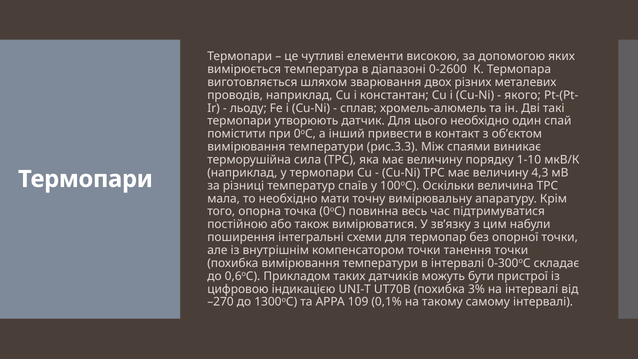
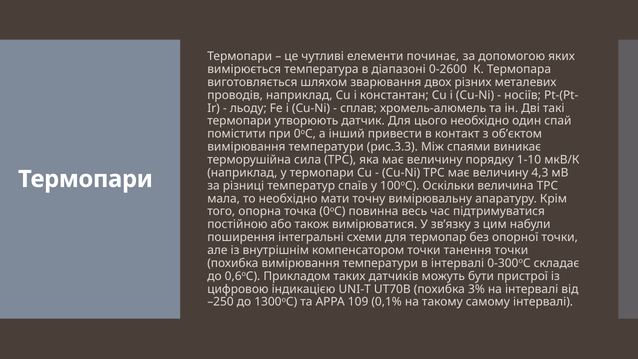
високою: високою -> починає (433, 56)
якого: якого -> носіїв (523, 95)
–270: –270 -> –250 (220, 302)
